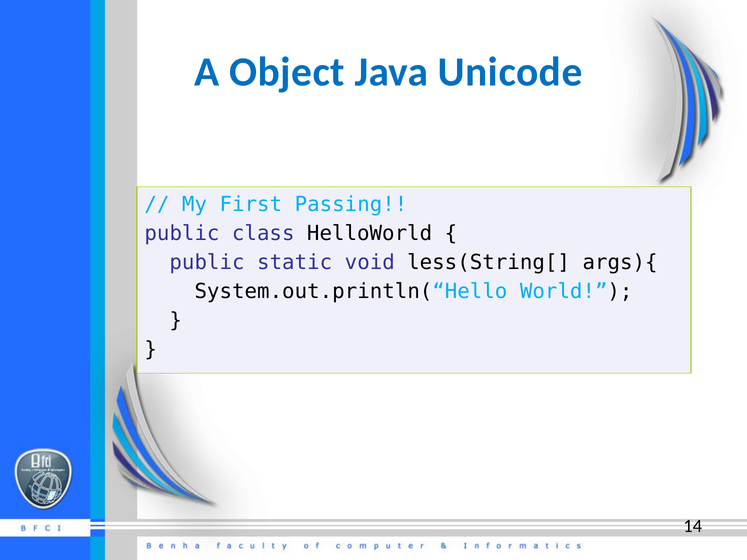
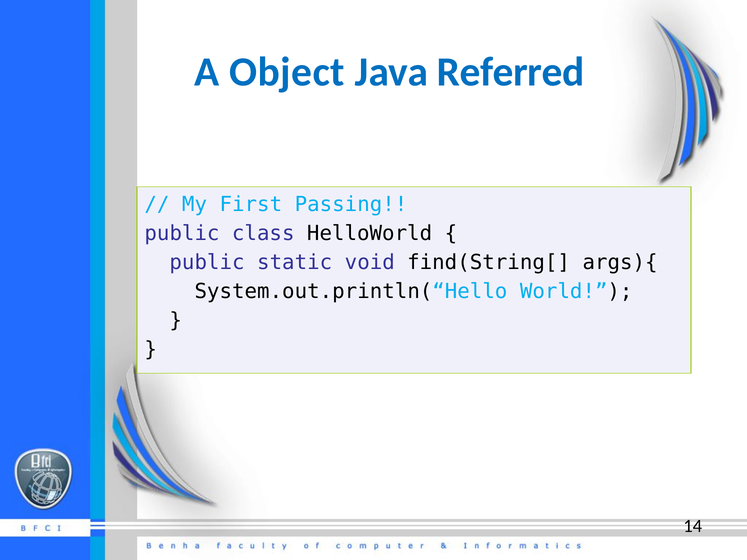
Unicode: Unicode -> Referred (511, 72)
less(String[: less(String[ -> find(String[ (489, 263)
